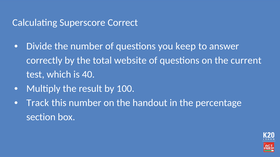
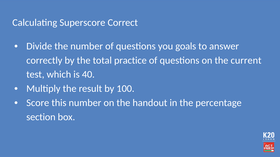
keep: keep -> goals (186, 46)
website: website -> practice (130, 60)
Track: Track -> Score (38, 103)
